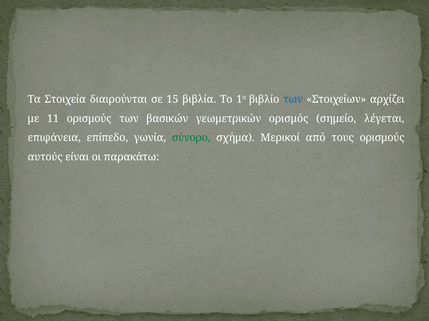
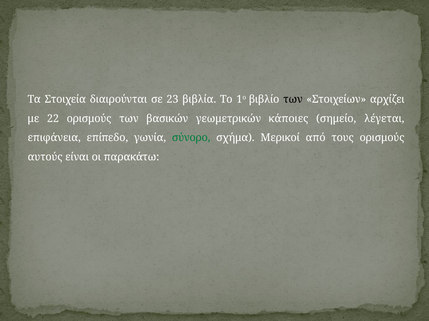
15: 15 -> 23 (172, 100)
των colour: blue -> black (293, 100)
11: 11 -> 22 (53, 119)
ορισμός: ορισμός -> κάποιες (289, 119)
